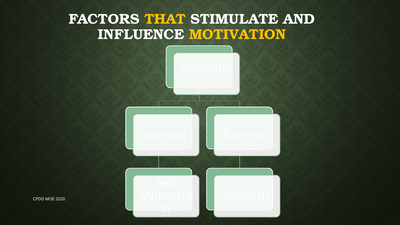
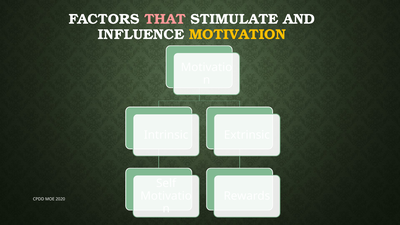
THAT colour: yellow -> pink (165, 19)
